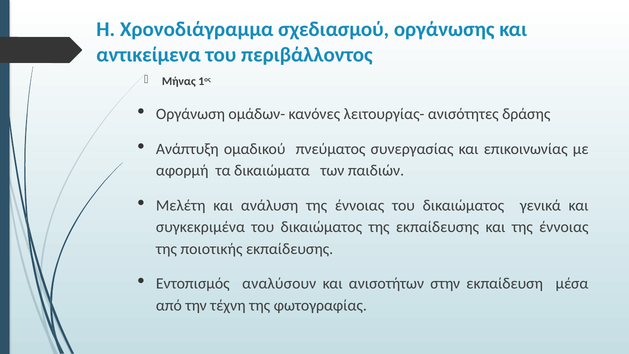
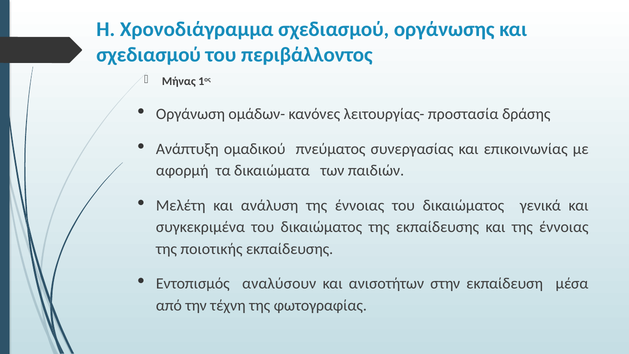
αντικείμενα: αντικείμενα -> σχεδιασμού (149, 55)
ανισότητες: ανισότητες -> προστασία (463, 114)
